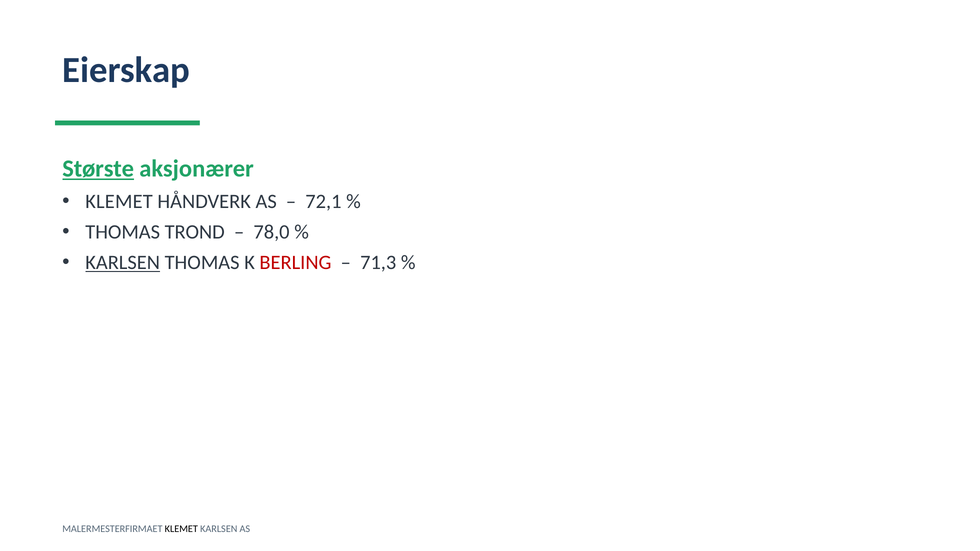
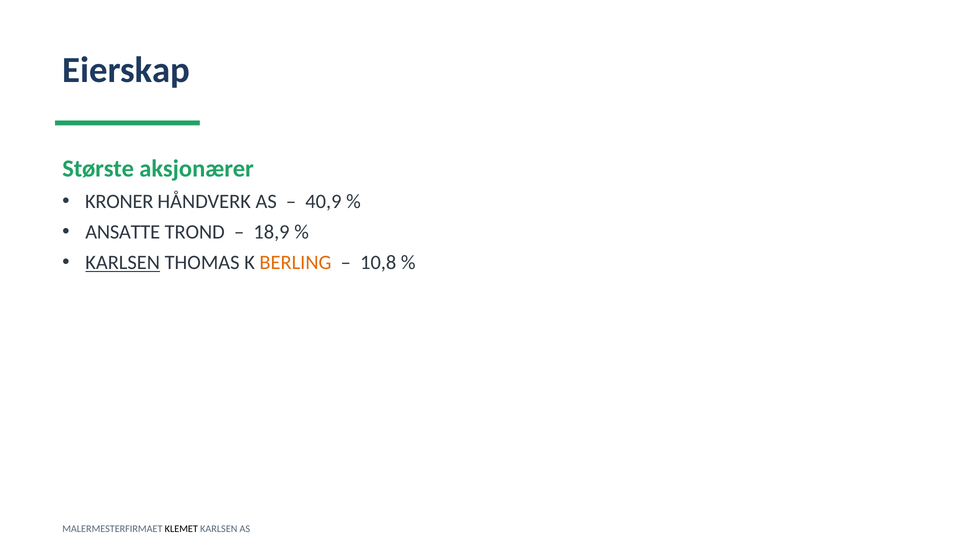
Største underline: present -> none (98, 169)
KLEMET: KLEMET -> KRONER (119, 202)
72,1: 72,1 -> 40,9 (323, 202)
THOMAS: THOMAS -> ANSATTE (123, 232)
78,0: 78,0 -> 18,9 (271, 232)
BERLING colour: red -> orange (295, 263)
71,3: 71,3 -> 10,8 (378, 263)
